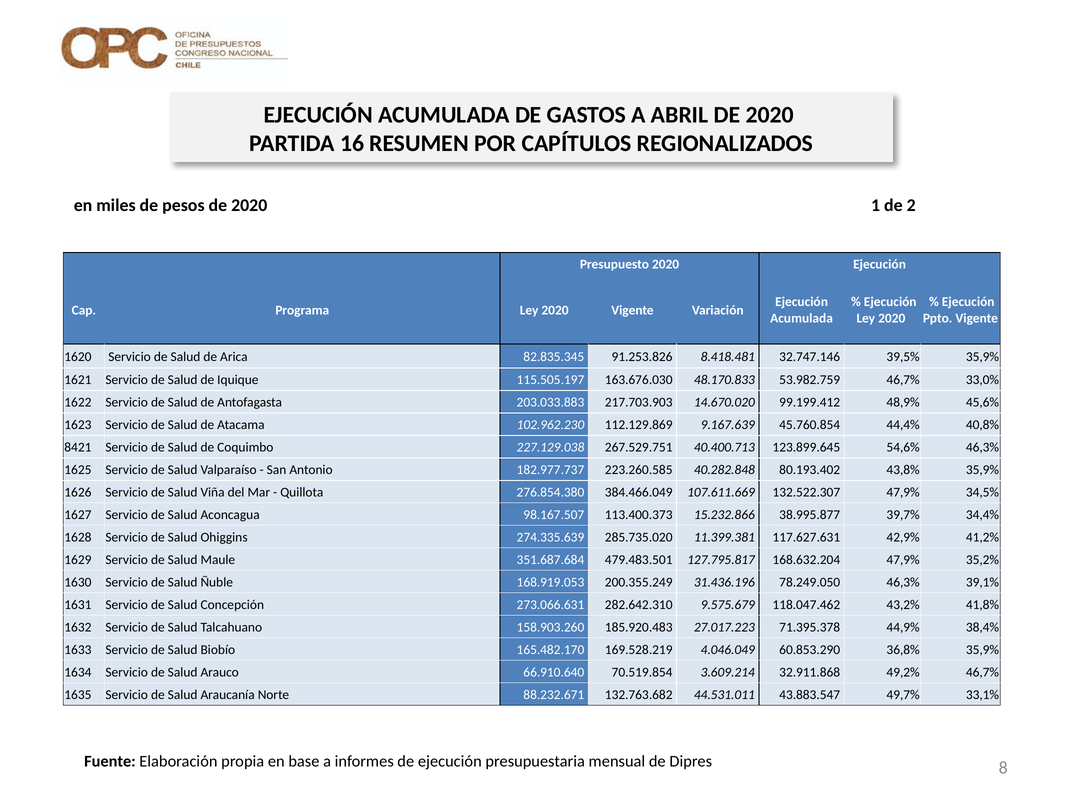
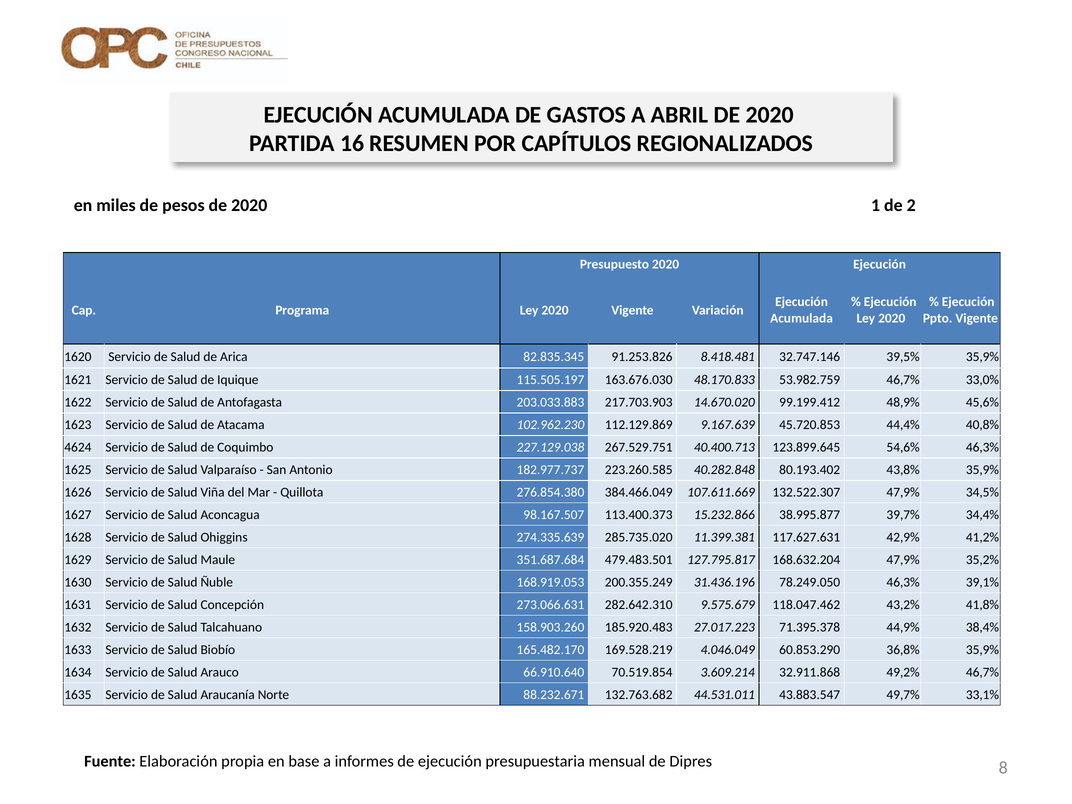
45.760.854: 45.760.854 -> 45.720.853 (810, 425)
8421: 8421 -> 4624 (78, 447)
